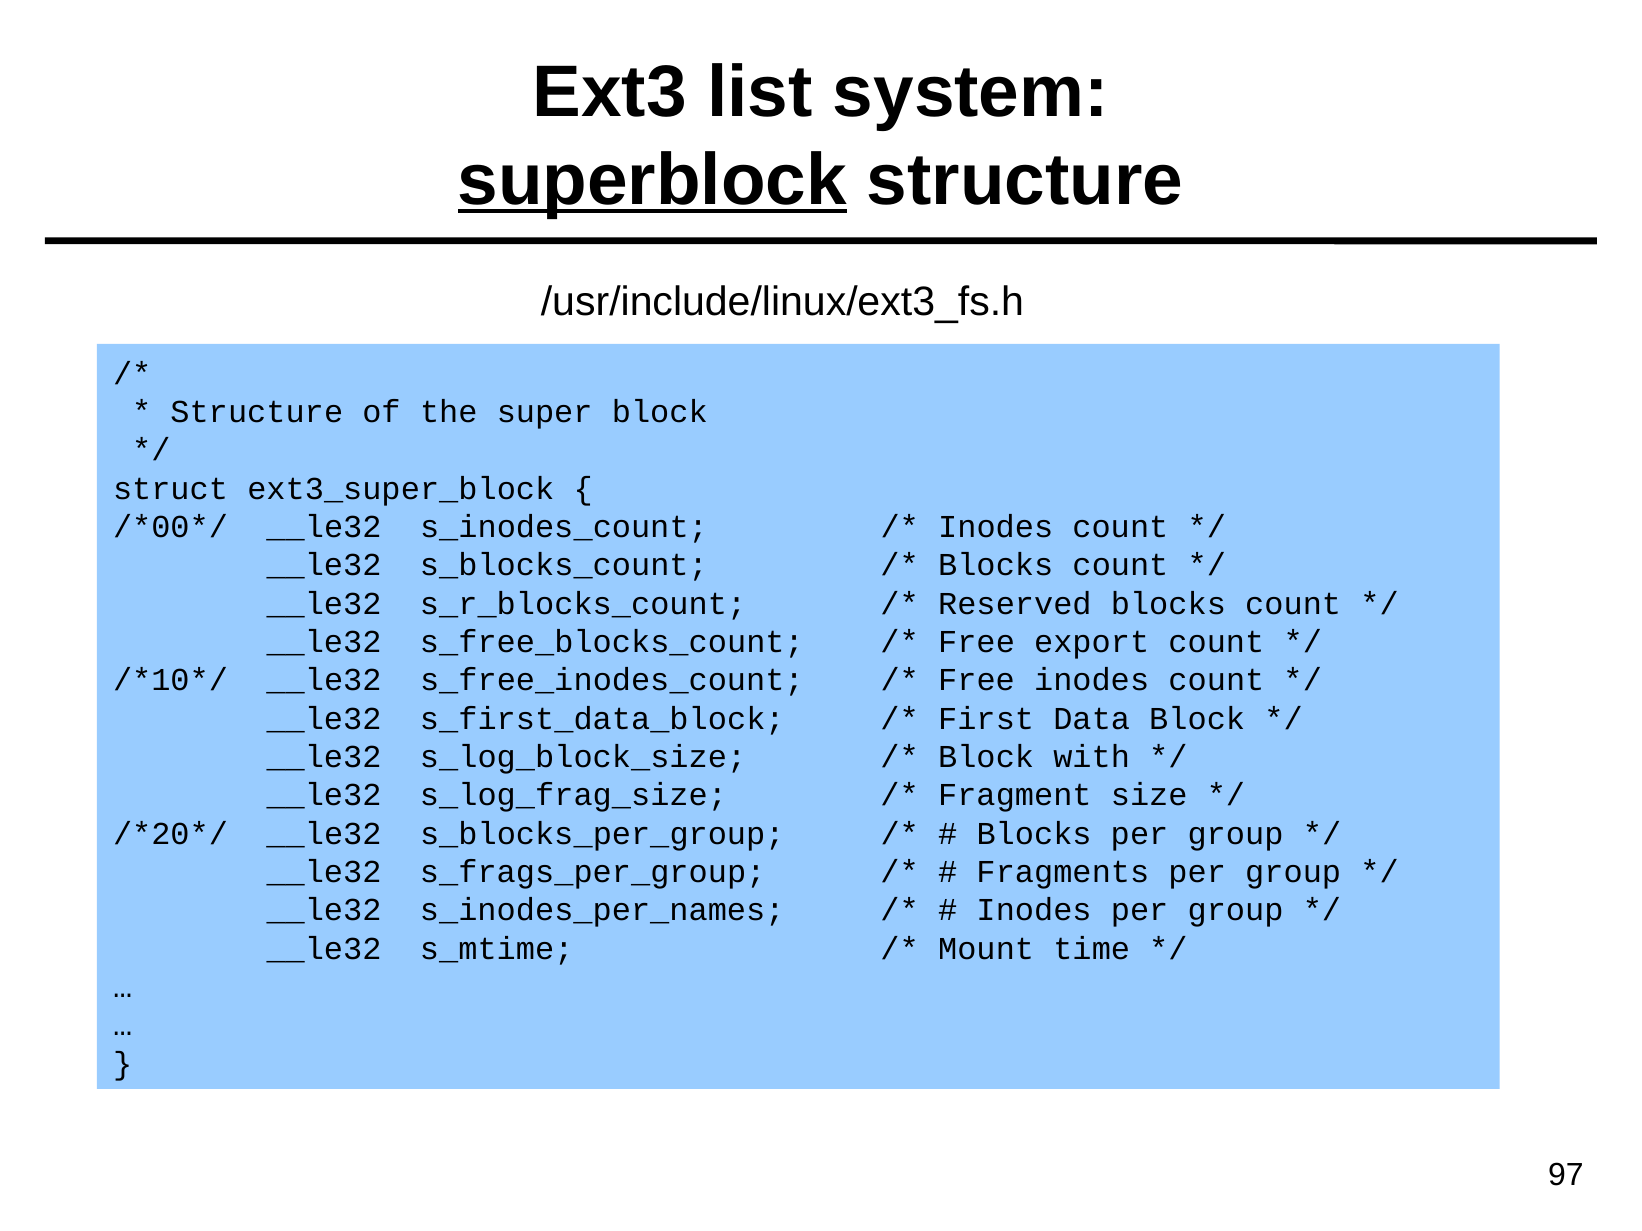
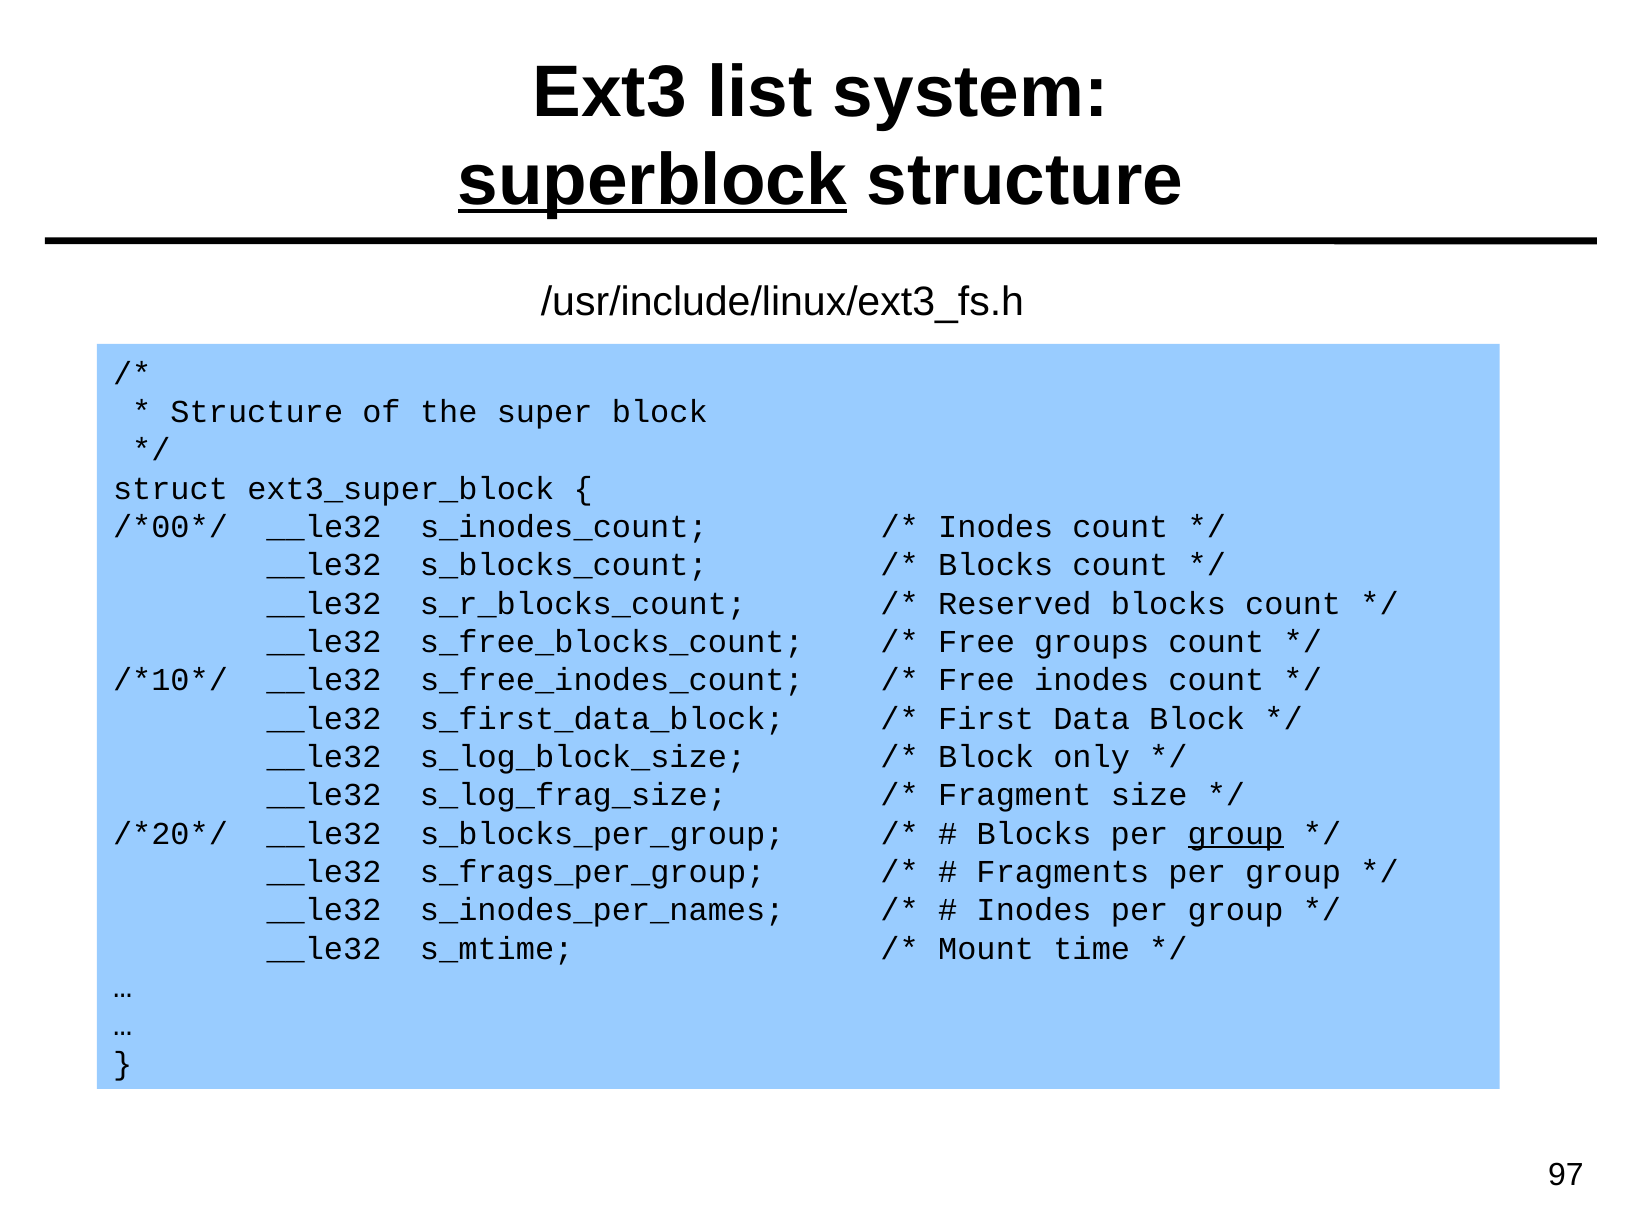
export: export -> groups (1092, 642)
with: with -> only (1092, 757)
group underline: none -> present (1235, 834)
